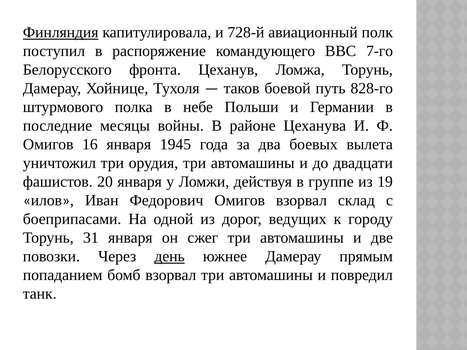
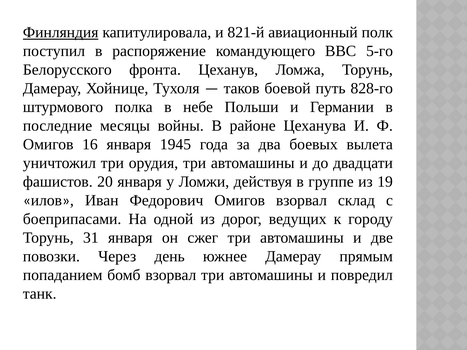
728-й: 728-й -> 821-й (246, 32)
7-го: 7-го -> 5-го (380, 51)
день underline: present -> none (170, 257)
